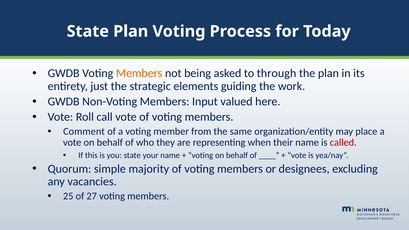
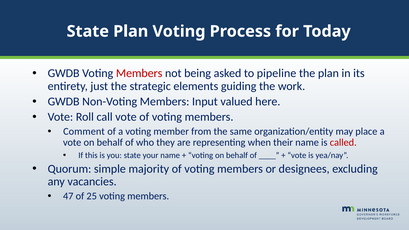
Members colour: orange -> red (139, 73)
through: through -> pipeline (277, 73)
25: 25 -> 47 (68, 196)
27: 27 -> 25 (92, 196)
